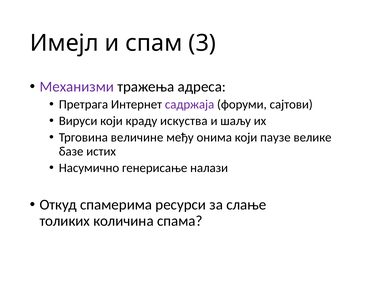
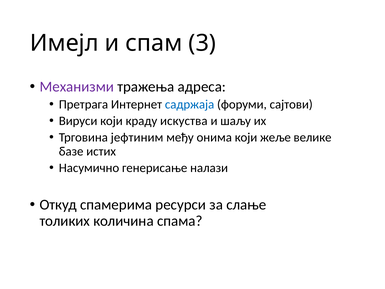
садржаја colour: purple -> blue (190, 104)
величине: величине -> јефтиним (137, 137)
паузе: паузе -> жеље (275, 137)
